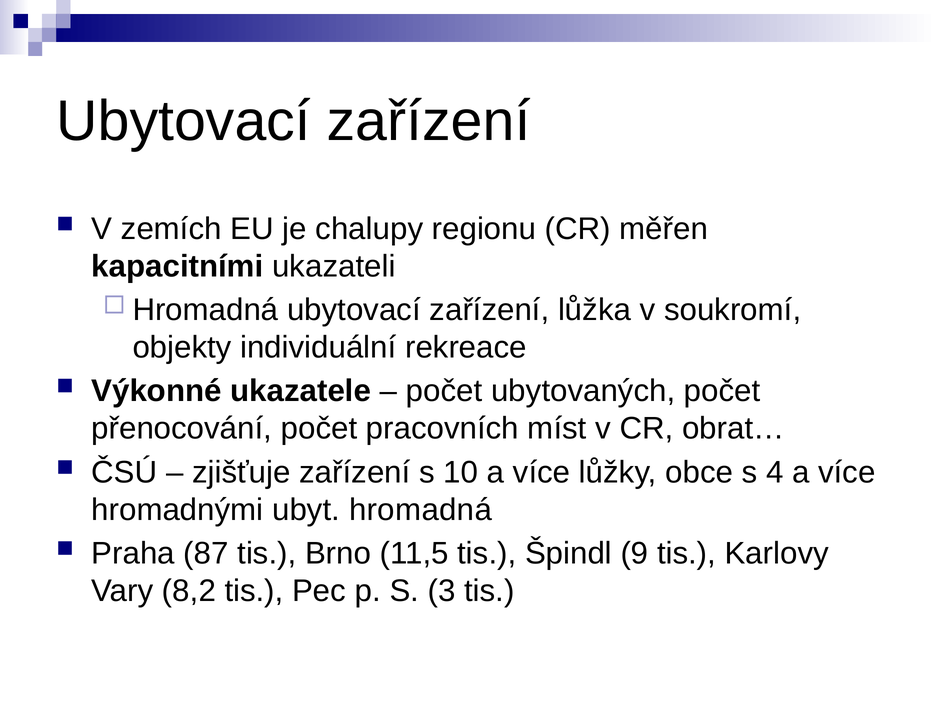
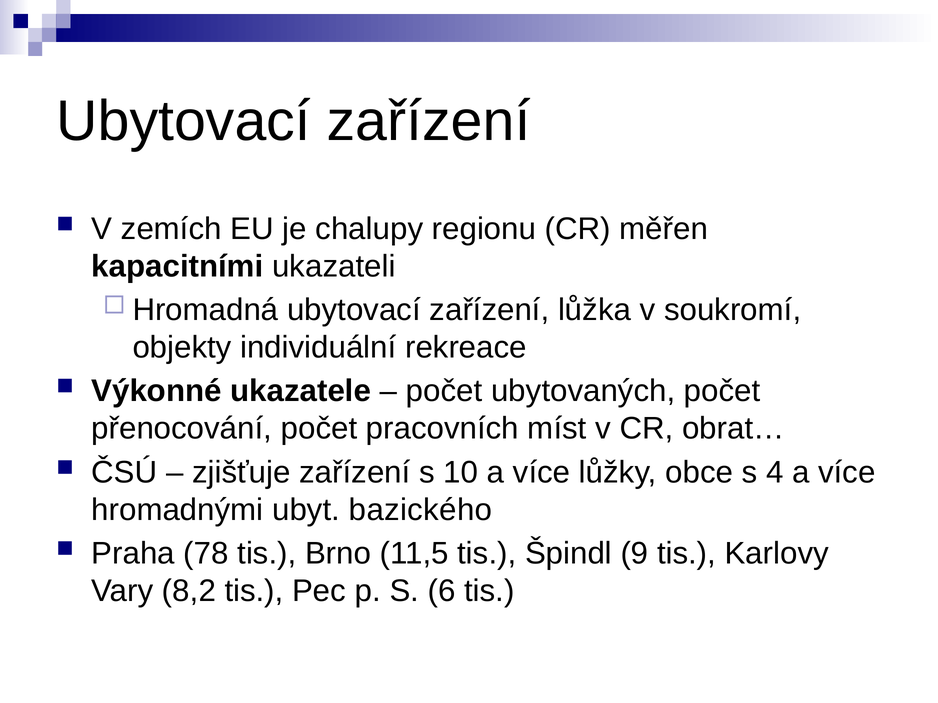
ubyt hromadná: hromadná -> bazického (421, 510)
87: 87 -> 78 (206, 554)
3: 3 -> 6 (442, 592)
